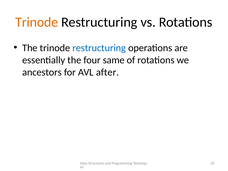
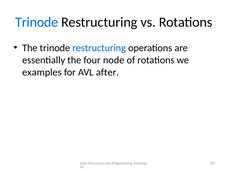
Trinode colour: orange -> blue (37, 22)
same: same -> node (114, 60)
ancestors: ancestors -> examples (42, 72)
